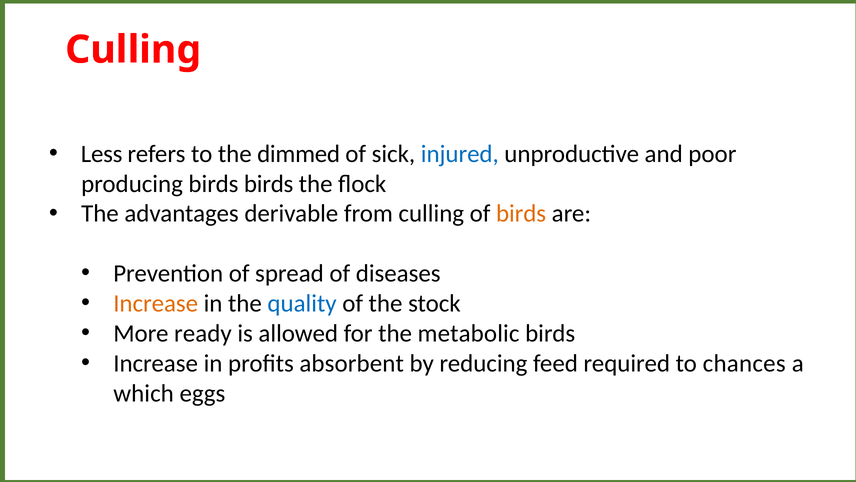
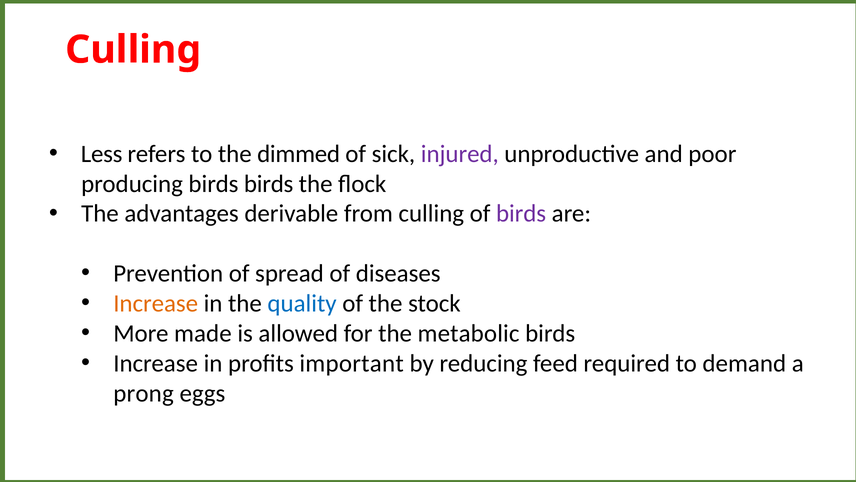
injured colour: blue -> purple (460, 154)
birds colour: orange -> purple (521, 213)
ready: ready -> made (203, 333)
absorbent: absorbent -> important (352, 363)
chances: chances -> demand (744, 363)
which: which -> prong (144, 393)
